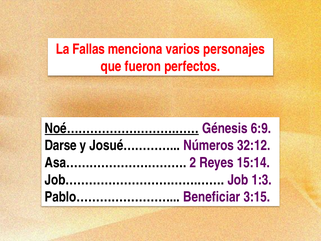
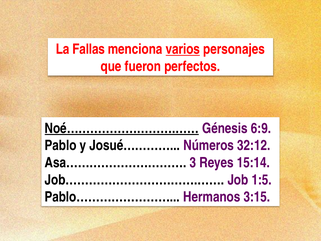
varios underline: none -> present (183, 49)
Darse: Darse -> Pablo (61, 145)
2: 2 -> 3 (193, 162)
1:3: 1:3 -> 1:5 (262, 180)
Beneficiar: Beneficiar -> Hermanos (212, 197)
